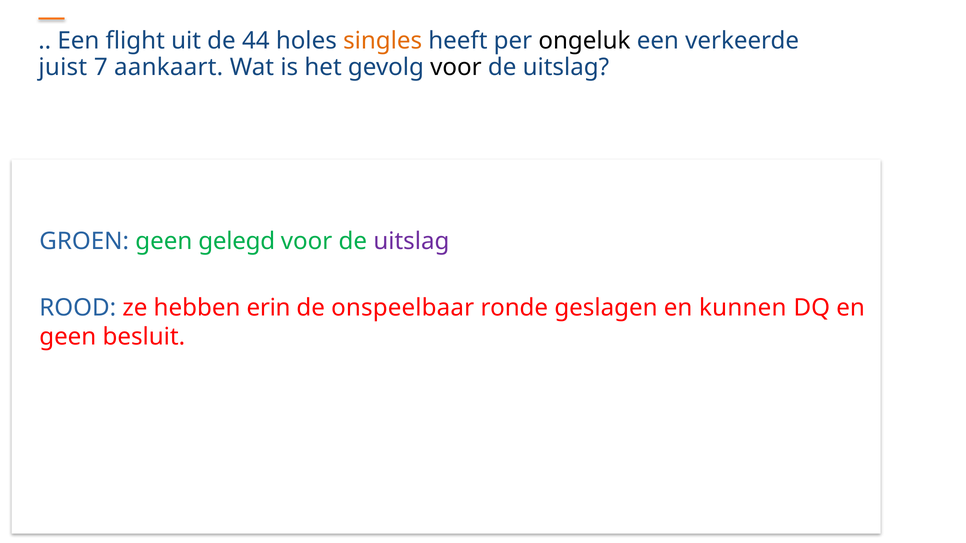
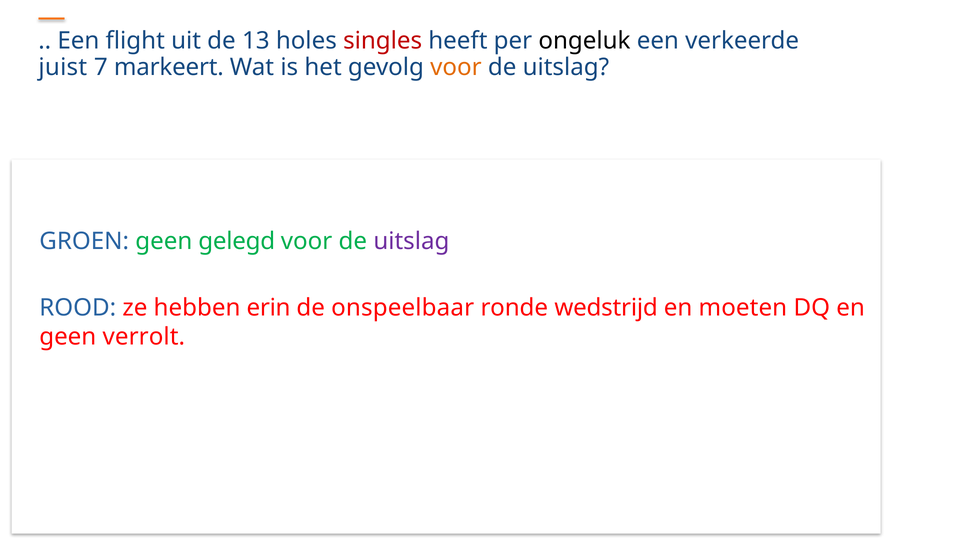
44: 44 -> 13 (256, 41)
singles colour: orange -> red (383, 41)
aankaart: aankaart -> markeert (169, 67)
voor colour: black -> orange (456, 67)
geslagen: geslagen -> wedstrijd (606, 308)
kunnen: kunnen -> moeten (743, 308)
besluit: besluit -> verrolt (144, 337)
